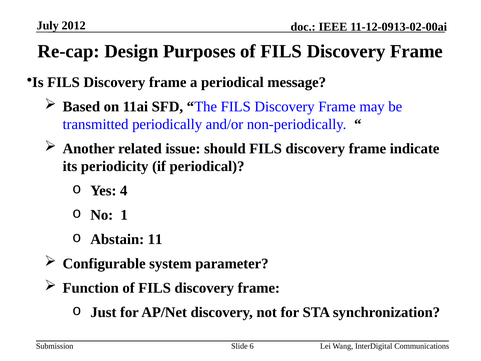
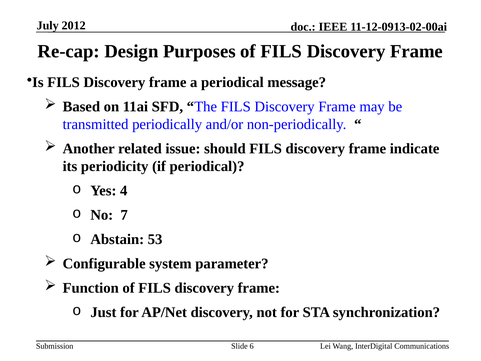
1: 1 -> 7 (124, 215)
11: 11 -> 53 (155, 239)
